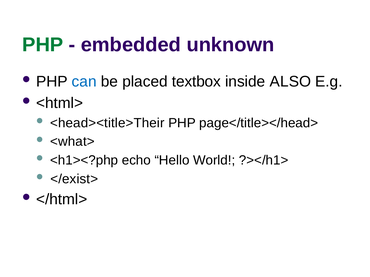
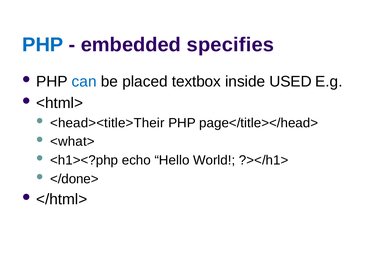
PHP colour: green -> blue (43, 45)
unknown: unknown -> specifies (230, 45)
ALSO: ALSO -> USED (291, 82)
</exist>: </exist> -> </done> (74, 179)
